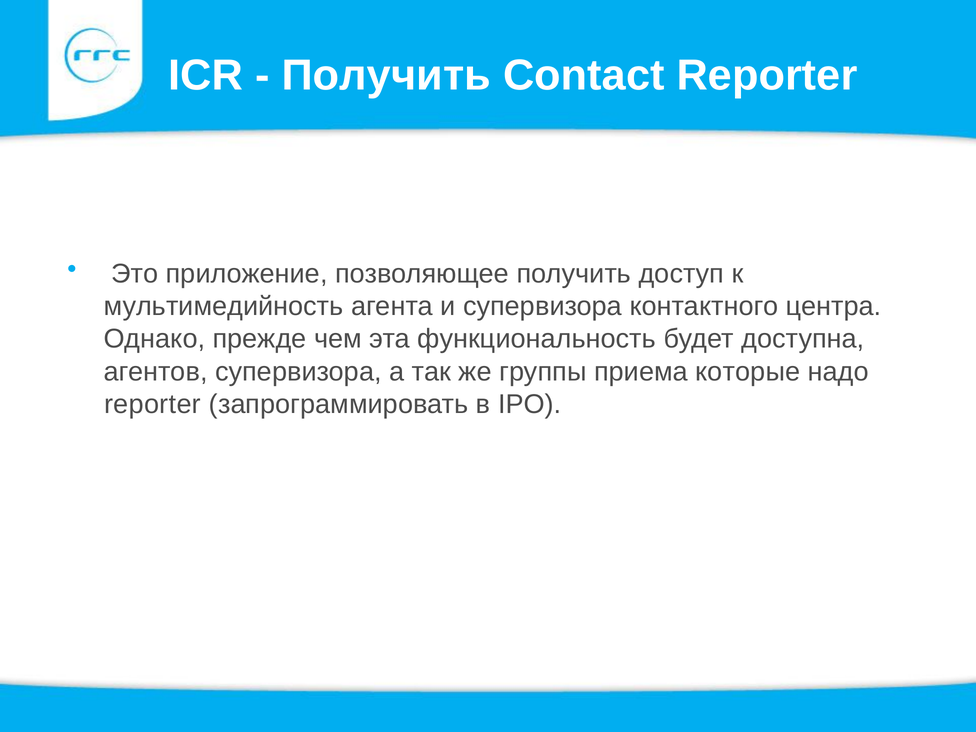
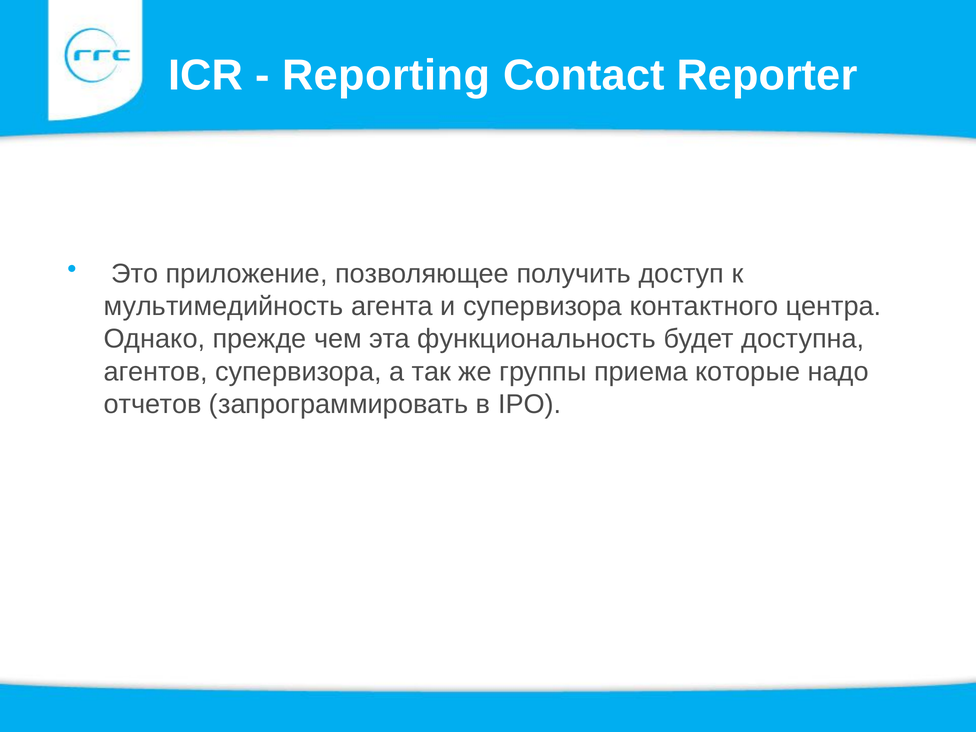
Получить: Получить -> Reporting (386, 76)
reporter: reporter -> отчетов (153, 404)
